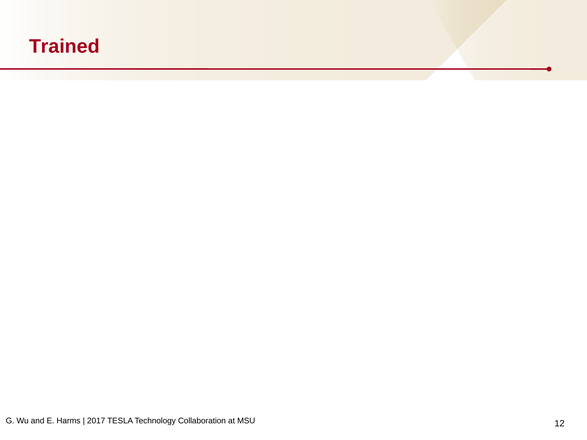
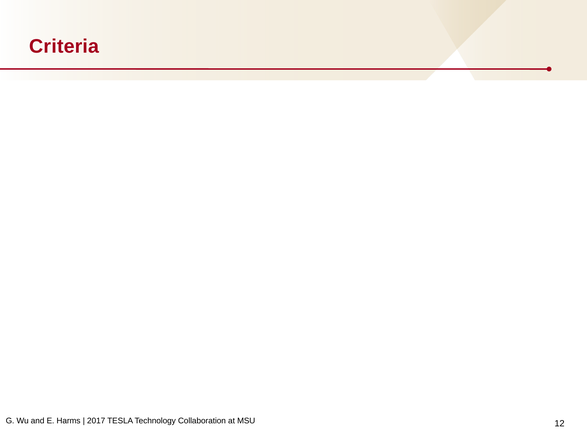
Trained: Trained -> Criteria (64, 46)
